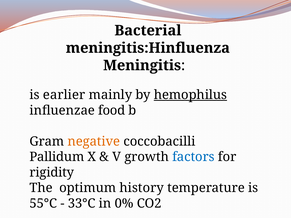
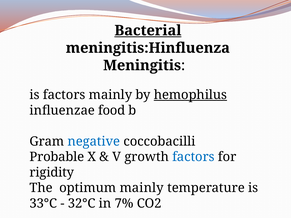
Bacterial underline: none -> present (148, 31)
is earlier: earlier -> factors (64, 95)
negative colour: orange -> blue (94, 142)
Pallidum: Pallidum -> Probable (57, 157)
optimum history: history -> mainly (142, 188)
55°C: 55°C -> 33°C (43, 204)
33°C: 33°C -> 32°C (82, 204)
0%: 0% -> 7% (124, 204)
